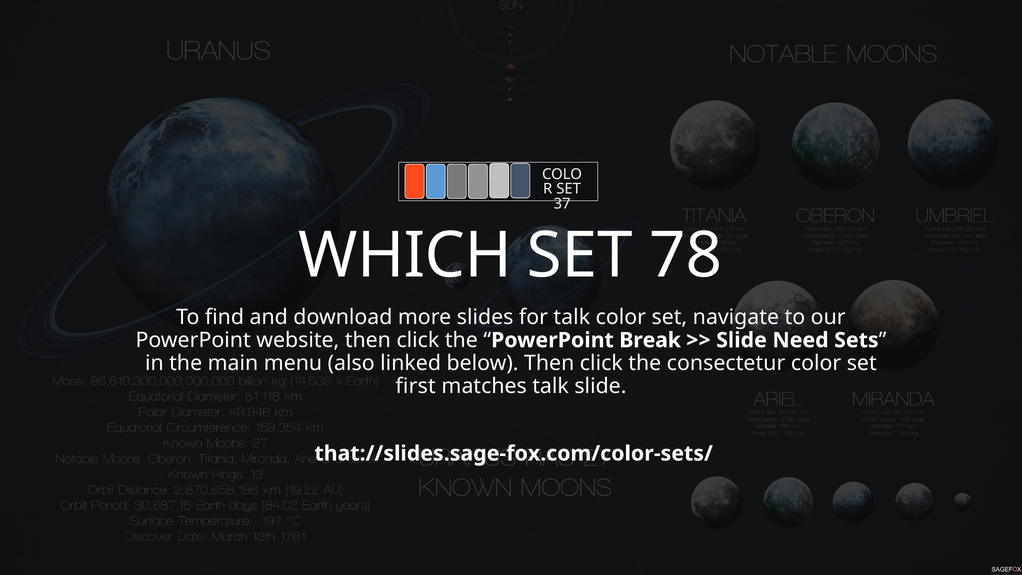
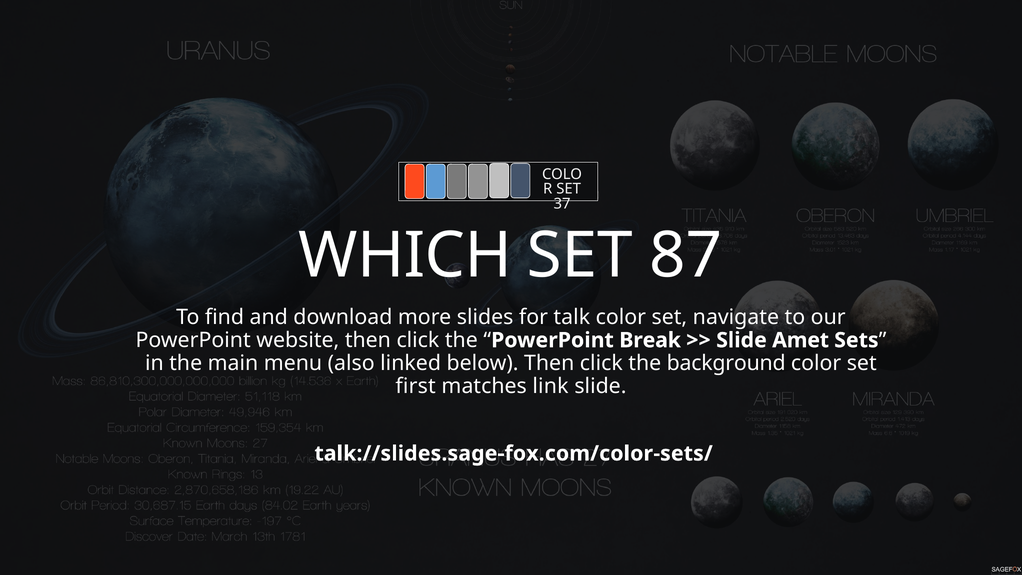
78: 78 -> 87 (686, 255)
Need: Need -> Amet (801, 340)
consectetur: consectetur -> background (726, 363)
matches talk: talk -> link (550, 386)
that://slides.sage-fox.com/color-sets/: that://slides.sage-fox.com/color-sets/ -> talk://slides.sage-fox.com/color-sets/ (514, 453)
